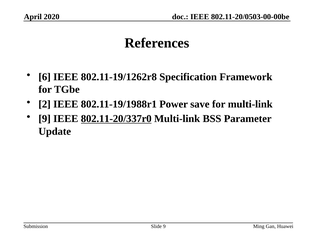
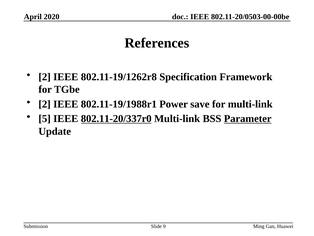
6: 6 -> 2 (45, 77)
9: 9 -> 5 (45, 118)
Parameter underline: none -> present (248, 118)
